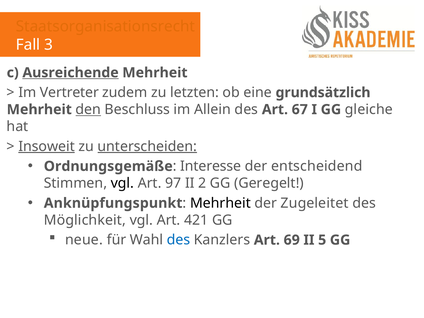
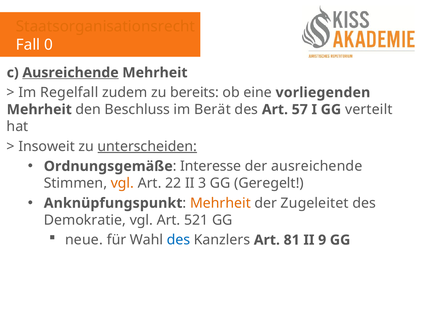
3: 3 -> 0 (49, 45)
Vertreter: Vertreter -> Regelfall (69, 93)
letzten: letzten -> bereits (195, 93)
grundsätzlich: grundsätzlich -> vorliegenden (323, 93)
den underline: present -> none (88, 110)
Allein: Allein -> Berät (212, 110)
67: 67 -> 57 (300, 110)
gleiche: gleiche -> verteilt (369, 110)
Insoweit underline: present -> none (47, 146)
der entscheidend: entscheidend -> ausreichende (317, 166)
vgl colour: black -> orange (122, 183)
97: 97 -> 22 (173, 183)
2: 2 -> 3 (202, 183)
Mehrheit colour: black -> orange (220, 203)
Möglichkeit: Möglichkeit -> Demokratie (85, 220)
421: 421 -> 521 (196, 220)
69: 69 -> 81 (292, 240)
5: 5 -> 9 (322, 240)
